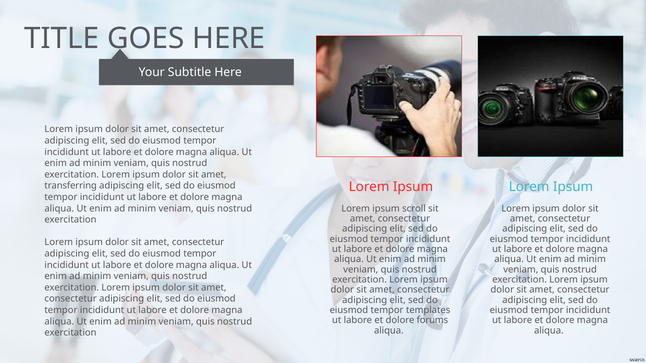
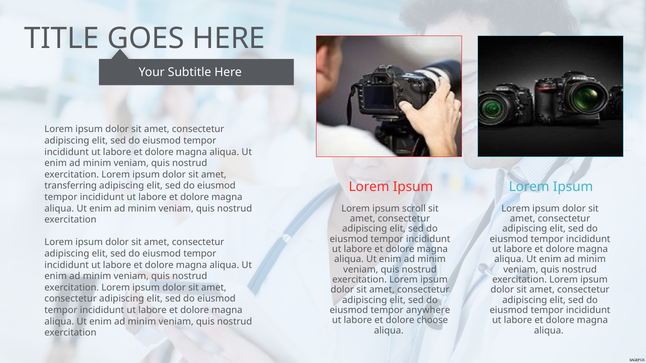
templates: templates -> anywhere (428, 311)
forums: forums -> choose (432, 321)
